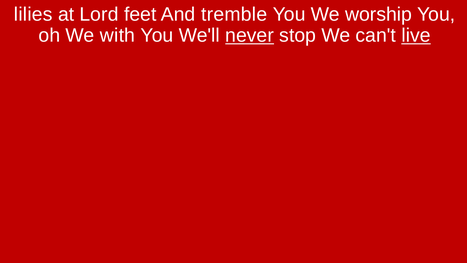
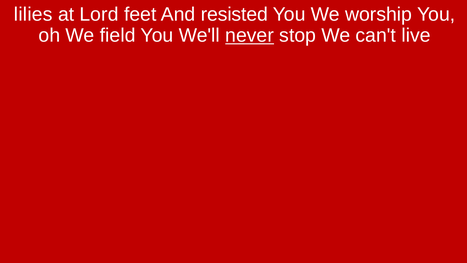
tremble: tremble -> resisted (234, 14)
with: with -> field (118, 35)
live underline: present -> none (416, 35)
